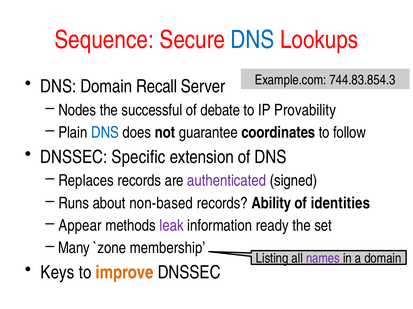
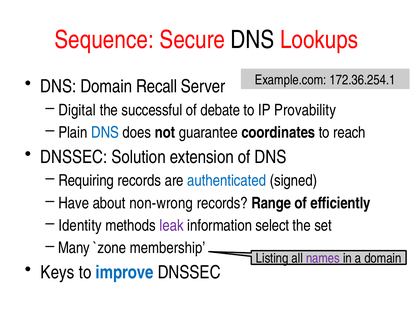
DNS colour: blue -> black (253, 40)
744.83.854.3: 744.83.854.3 -> 172.36.254.1 (362, 80)
Nodes: Nodes -> Digital (77, 110)
follow: follow -> reach (349, 133)
Specific: Specific -> Solution (139, 157)
Replaces: Replaces -> Requiring (86, 181)
authenticated colour: purple -> blue (227, 181)
Runs: Runs -> Have (74, 204)
non-based: non-based -> non-wrong (161, 204)
Ability: Ability -> Range (271, 204)
identities: identities -> efficiently (341, 204)
Appear: Appear -> Identity (80, 226)
ready: ready -> select (272, 226)
improve colour: orange -> blue (125, 273)
